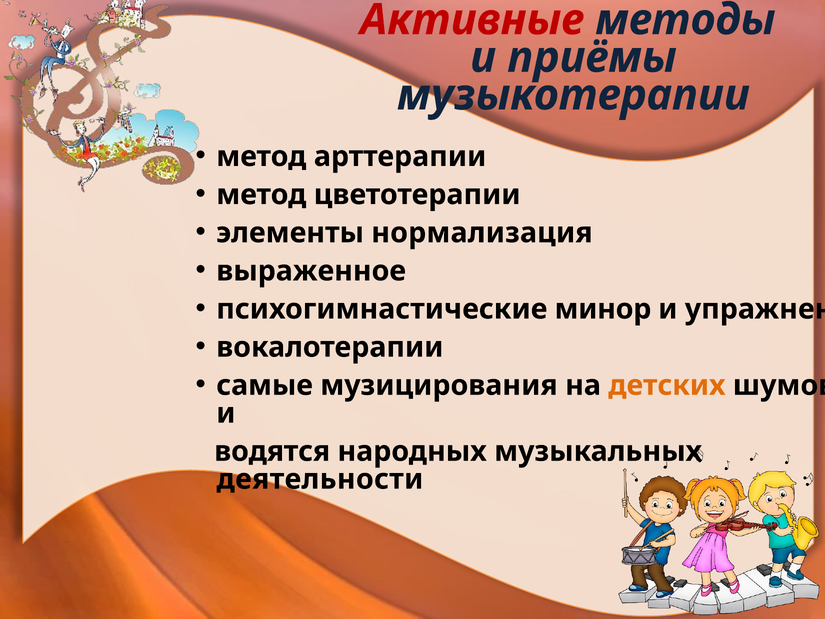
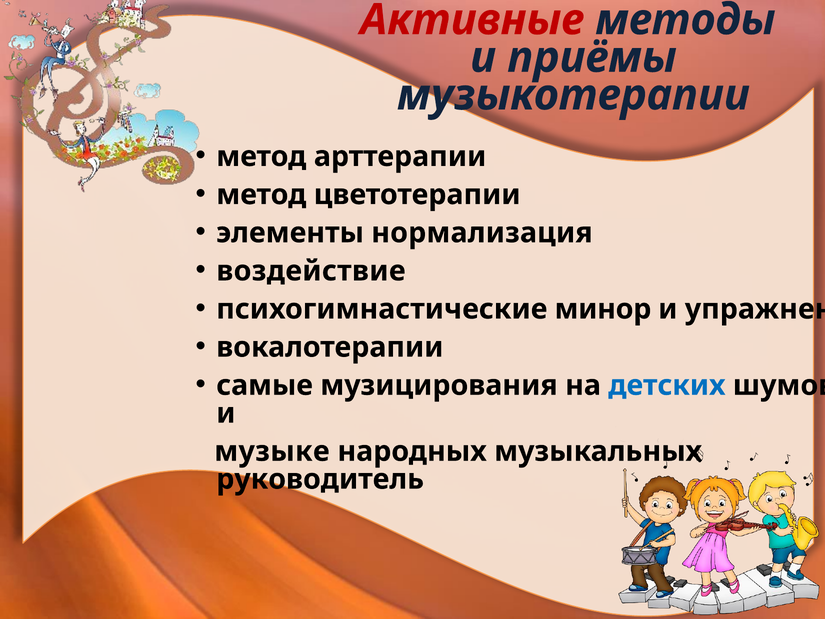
выраженное: выраженное -> воздействие (311, 271)
детских colour: orange -> blue (667, 385)
водятся: водятся -> музыке (272, 451)
деятельности: деятельности -> руководитель (320, 479)
